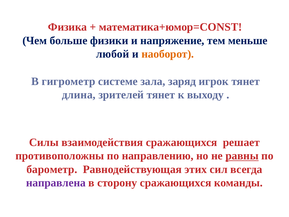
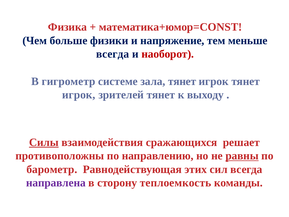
любой: любой -> всегда (113, 54)
наоборот colour: orange -> red (168, 54)
зала заряд: заряд -> тянет (182, 81)
длина: длина -> игрок (79, 95)
Силы underline: none -> present (44, 142)
сторону сражающихся: сражающихся -> теплоемкость (176, 183)
